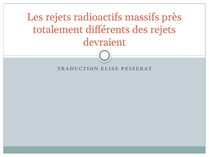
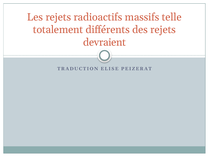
près: près -> telle (172, 17)
